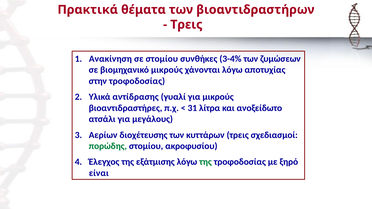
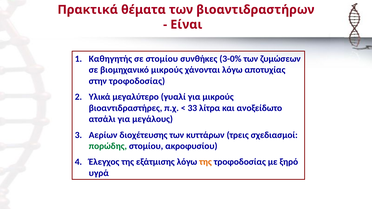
Τρεις: Τρεις -> Είναι (186, 25)
Ανακίνηση: Ανακίνηση -> Καθηγητής (110, 59)
3-4%: 3-4% -> 3-0% (230, 59)
αντίδρασης: αντίδρασης -> μεγαλύτερο (136, 97)
31: 31 -> 33 (192, 108)
της colour: green -> orange (206, 162)
είναι: είναι -> υγρά (99, 173)
